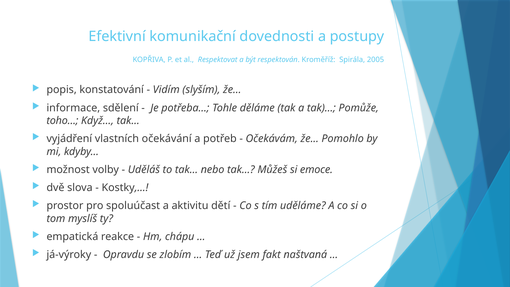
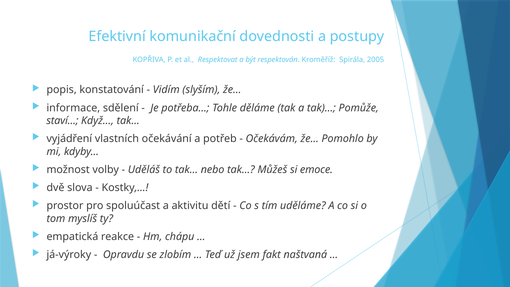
toho…: toho… -> staví… (62, 121)
